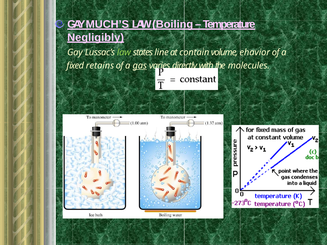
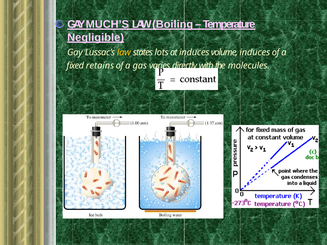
Negligibly: Negligibly -> Negligible (96, 37)
law colour: light green -> yellow (124, 53)
line: line -> lots (162, 53)
at contain: contain -> induces (194, 53)
volume ehavior: ehavior -> induces (255, 53)
gas underline: present -> none (140, 66)
